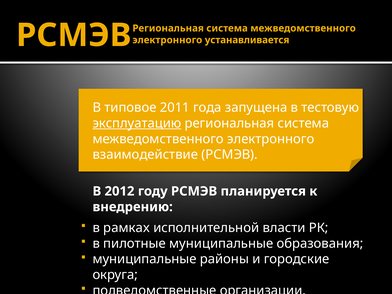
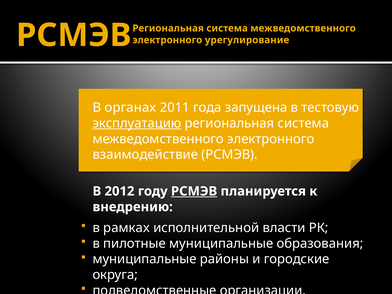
устанавливается: устанавливается -> урегулирование (247, 40)
типовое: типовое -> органах (130, 108)
РСМЭВ underline: none -> present (194, 191)
